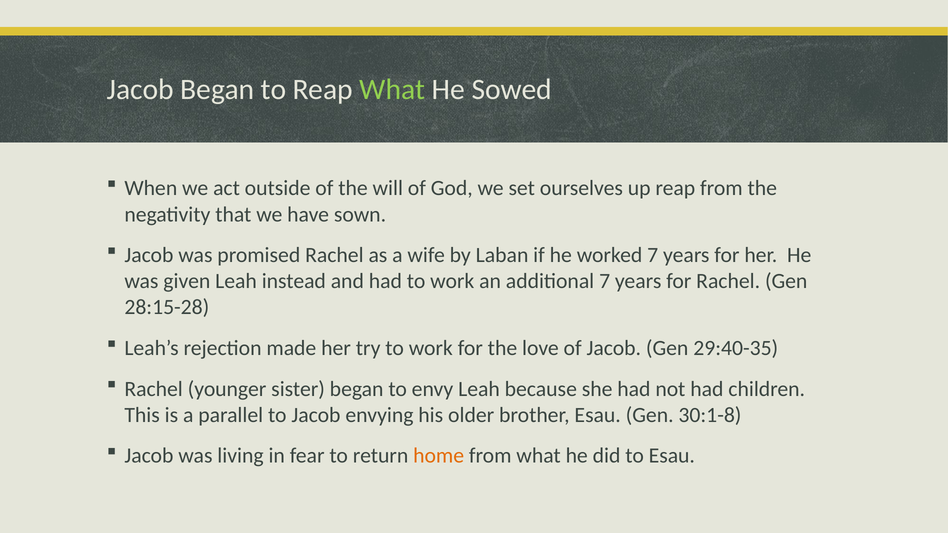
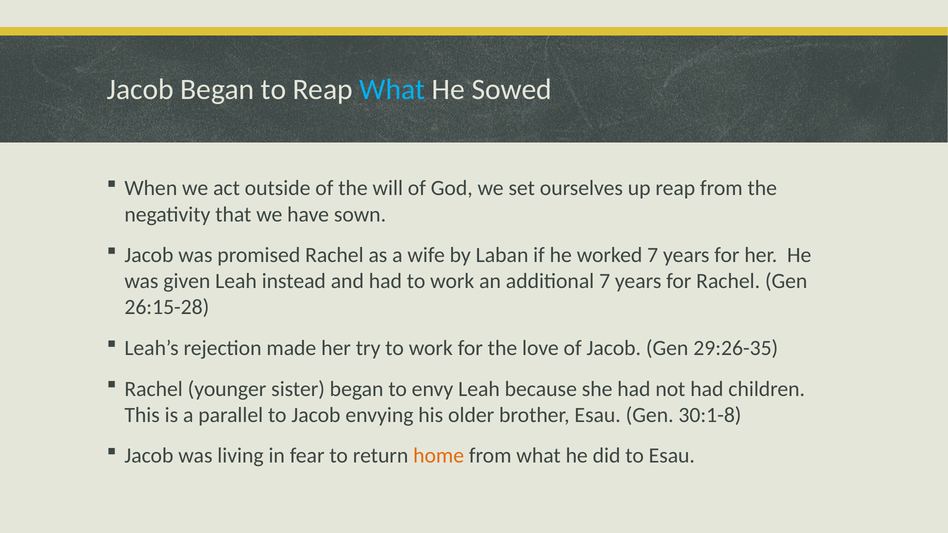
What colour: light green -> light blue (392, 90)
28:15-28: 28:15-28 -> 26:15-28 (167, 307)
29:40-35: 29:40-35 -> 29:26-35 (736, 348)
